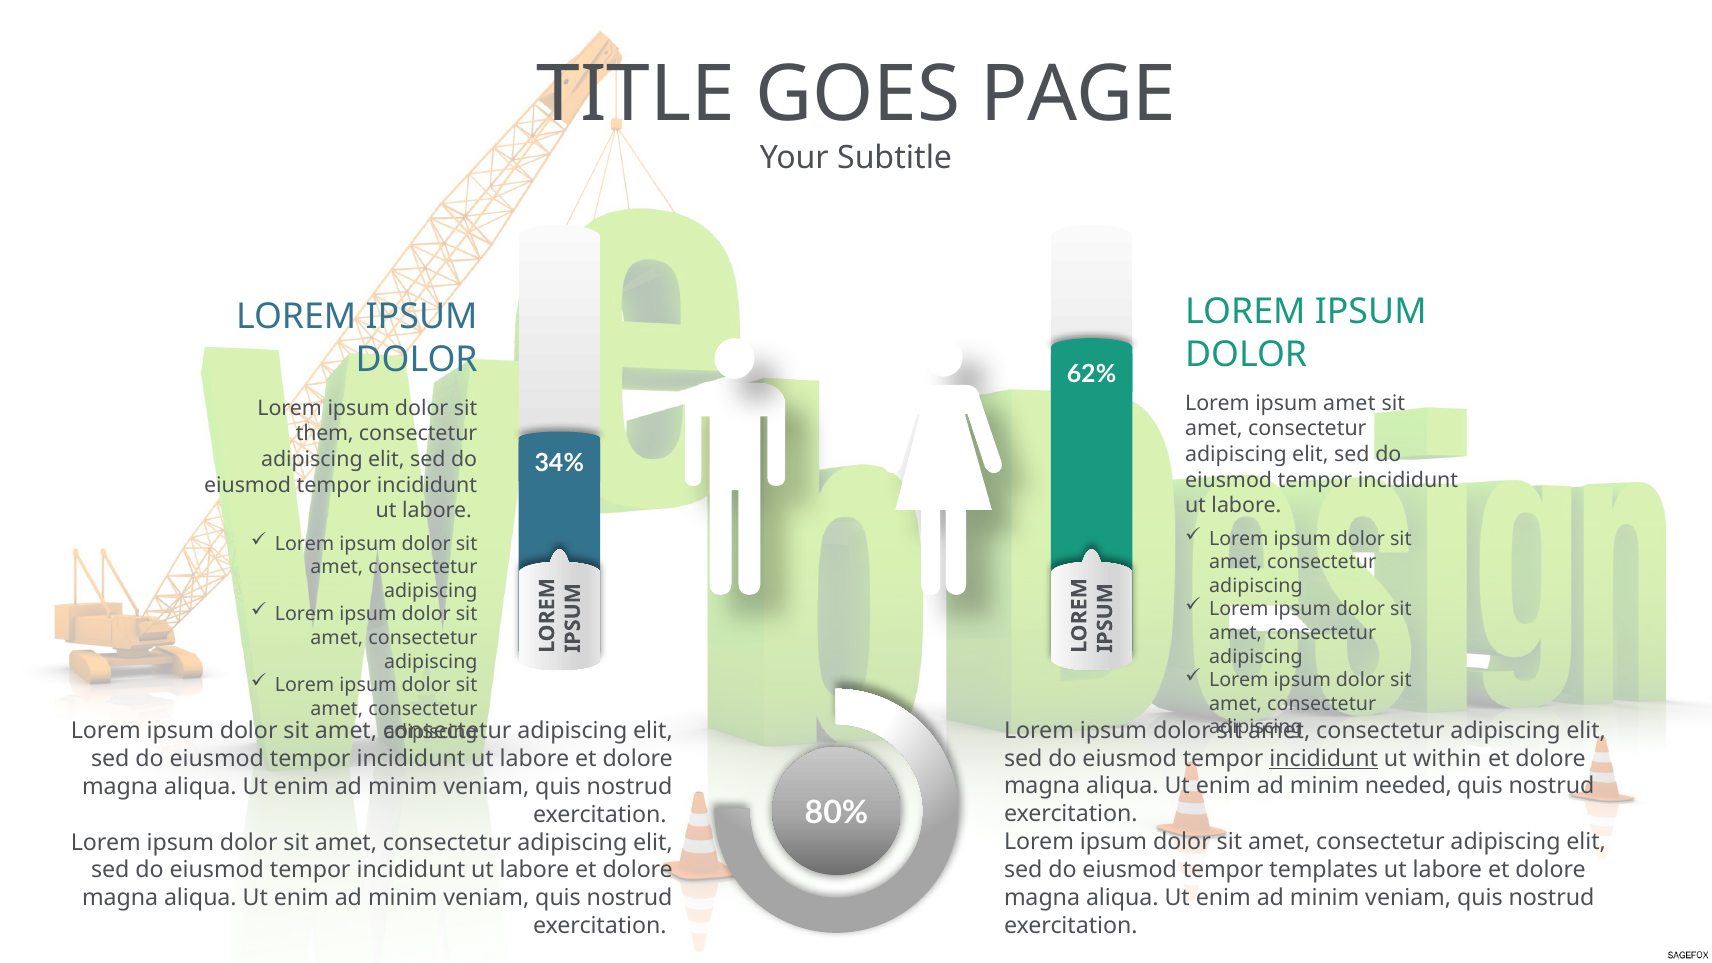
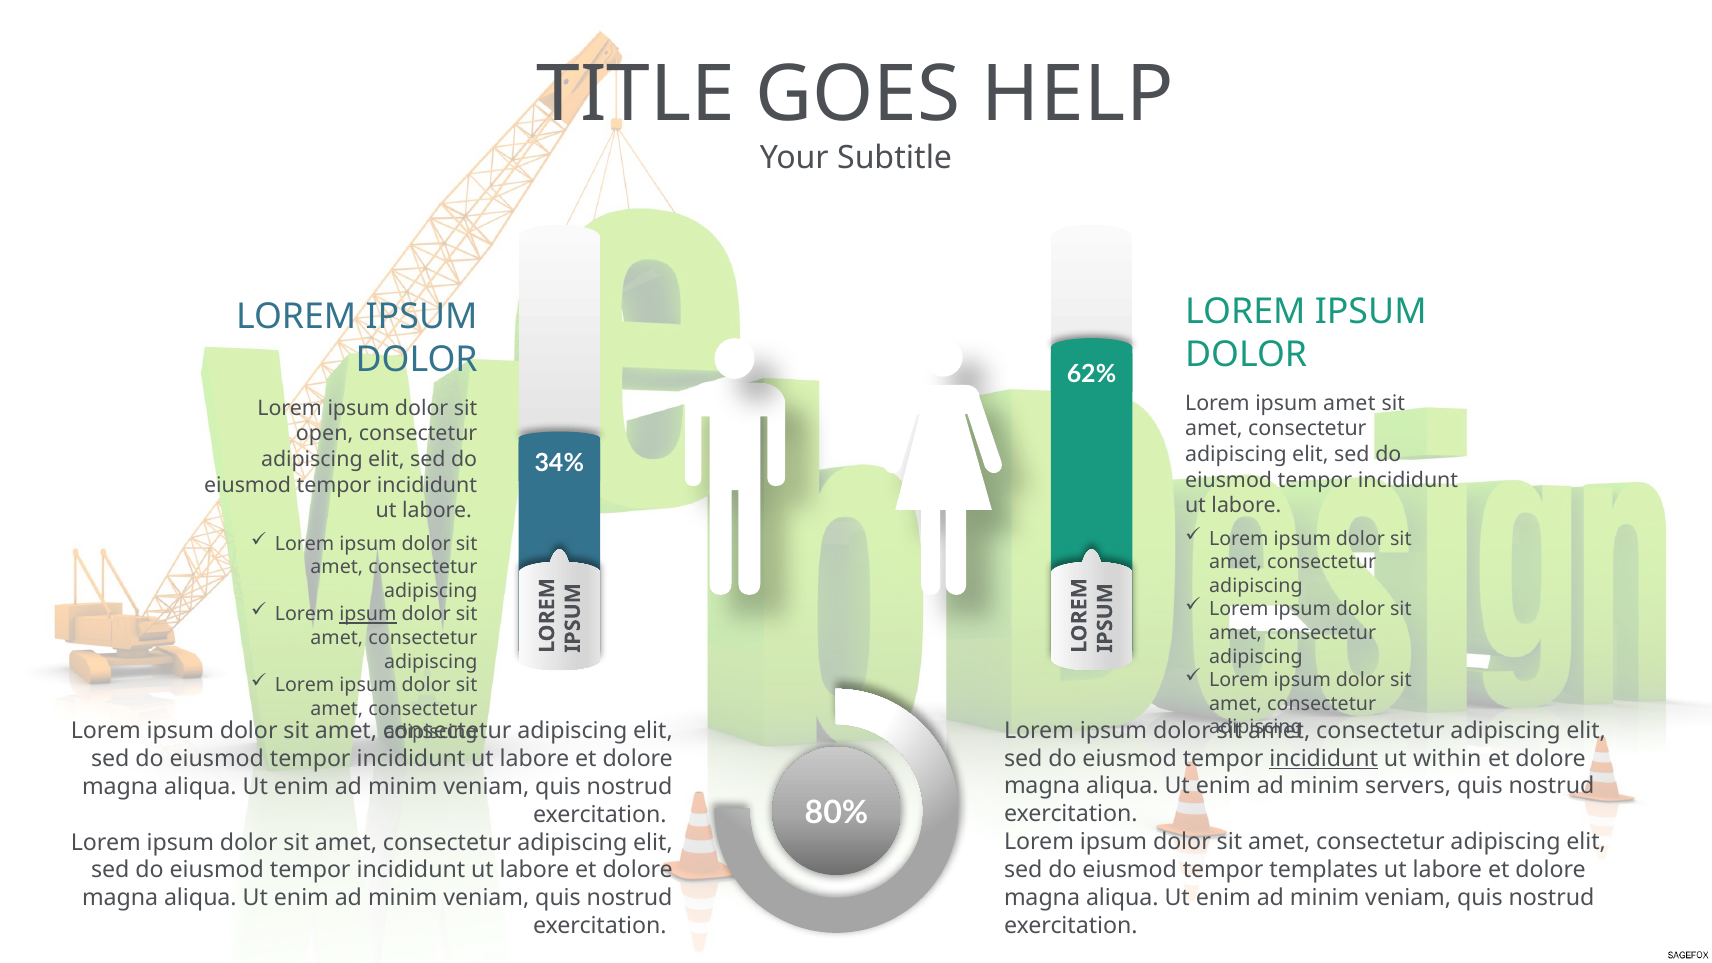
PAGE: PAGE -> HELP (1078, 95)
them: them -> open (325, 434)
ipsum underline: none -> present (368, 614)
needed: needed -> servers (1408, 786)
